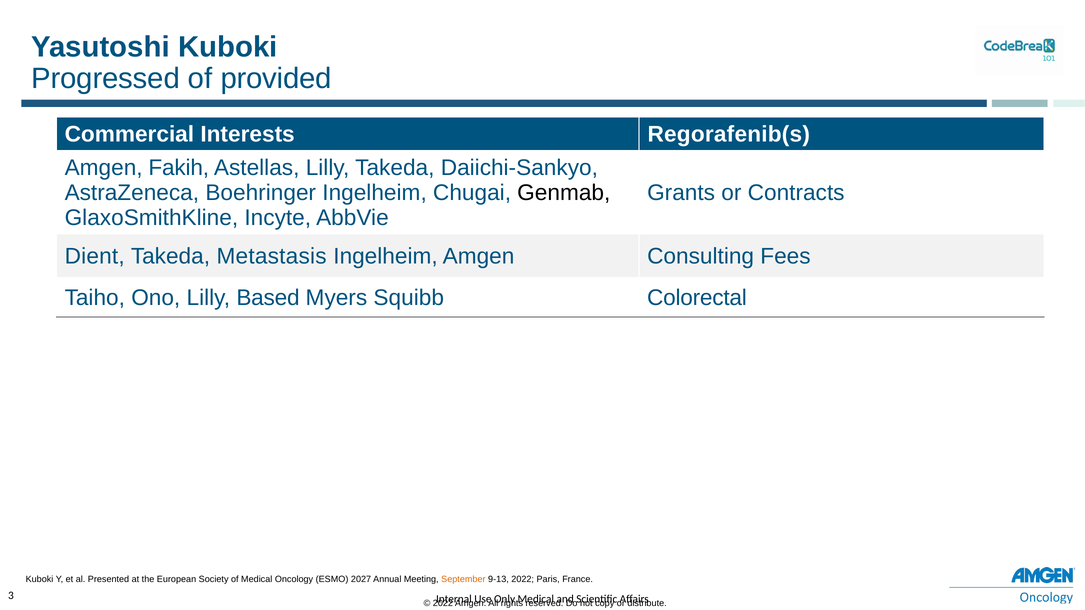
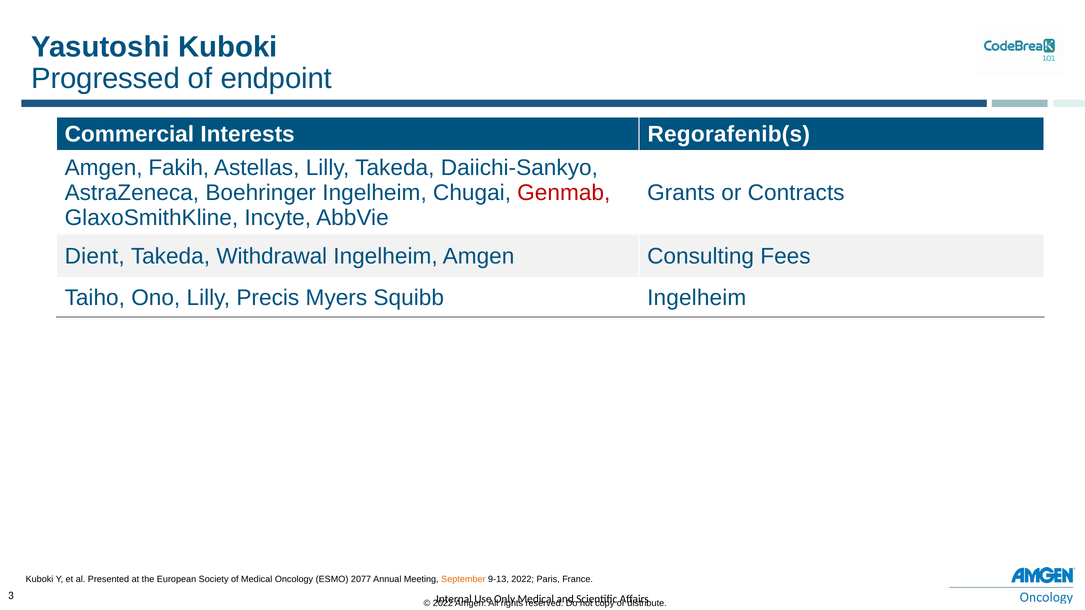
provided: provided -> endpoint (276, 79)
Genmab colour: black -> red (564, 193)
Metastasis: Metastasis -> Withdrawal (272, 256)
Based: Based -> Precis (268, 298)
Squibb Colorectal: Colorectal -> Ingelheim (697, 298)
2027: 2027 -> 2077 (361, 579)
